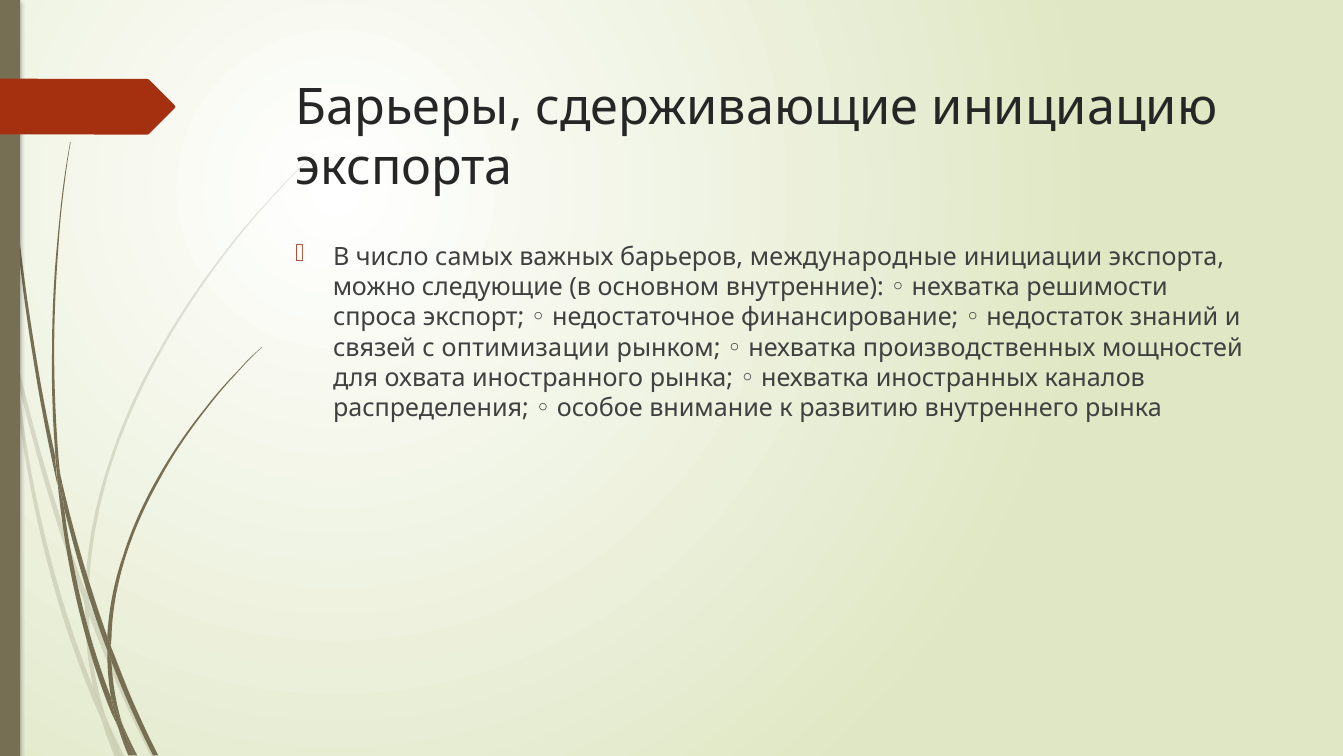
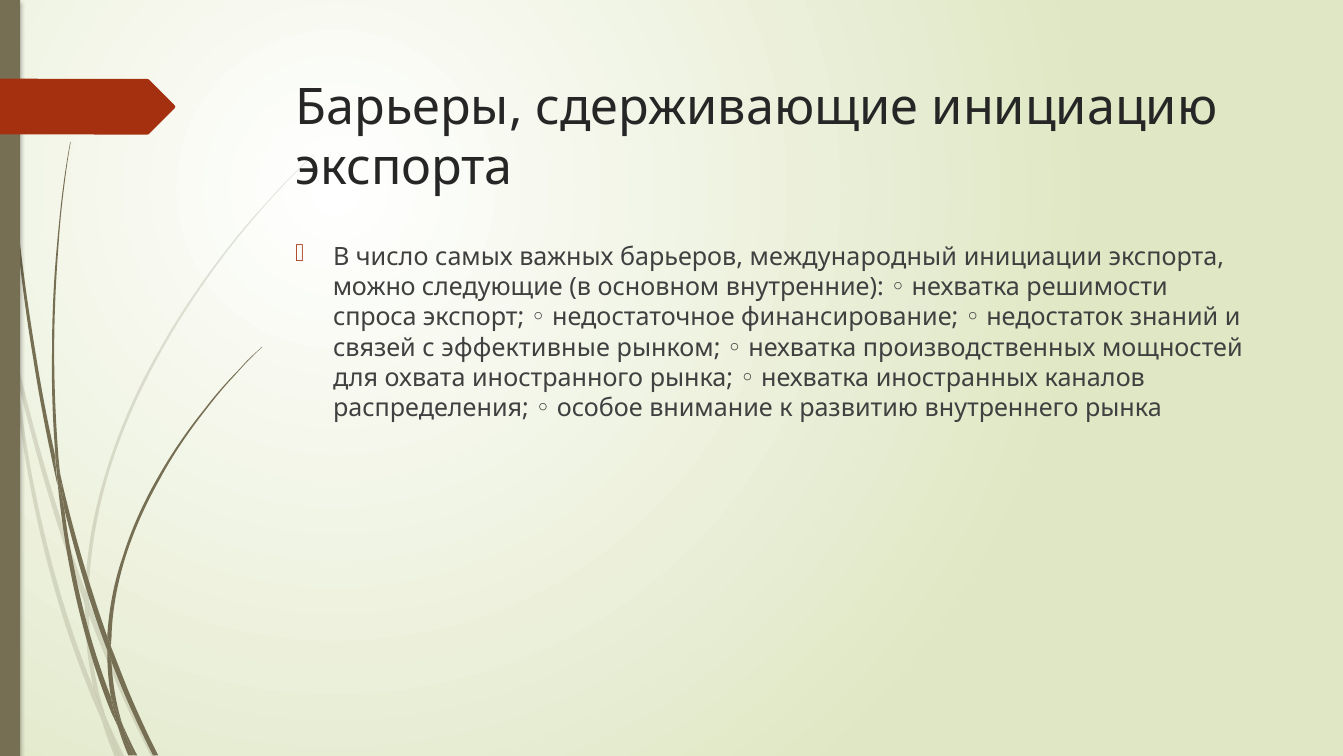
международные: международные -> международный (853, 257)
оптимизации: оптимизации -> эффективные (526, 348)
